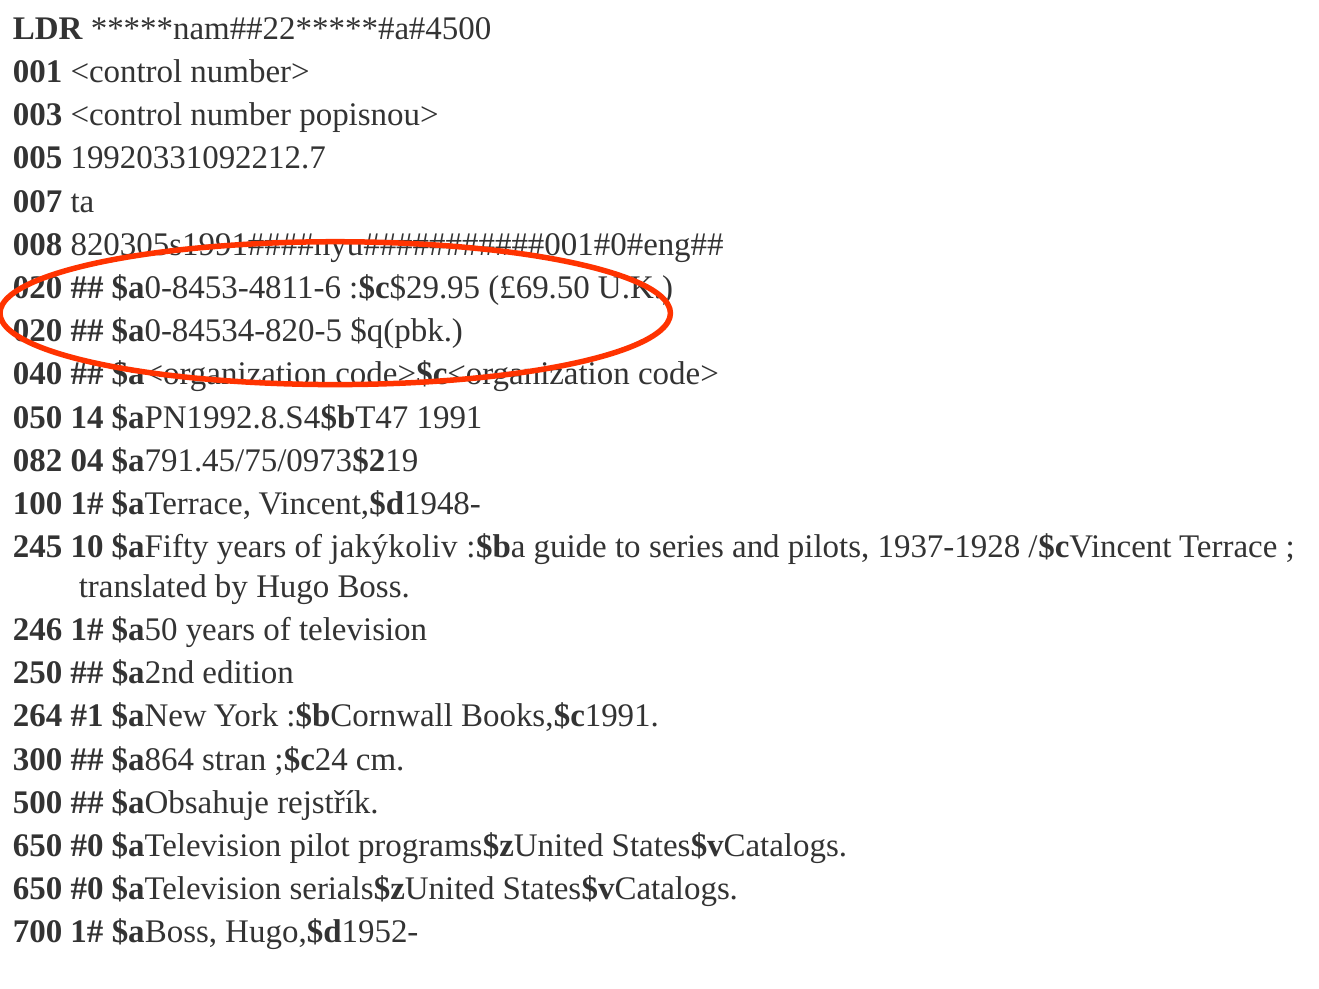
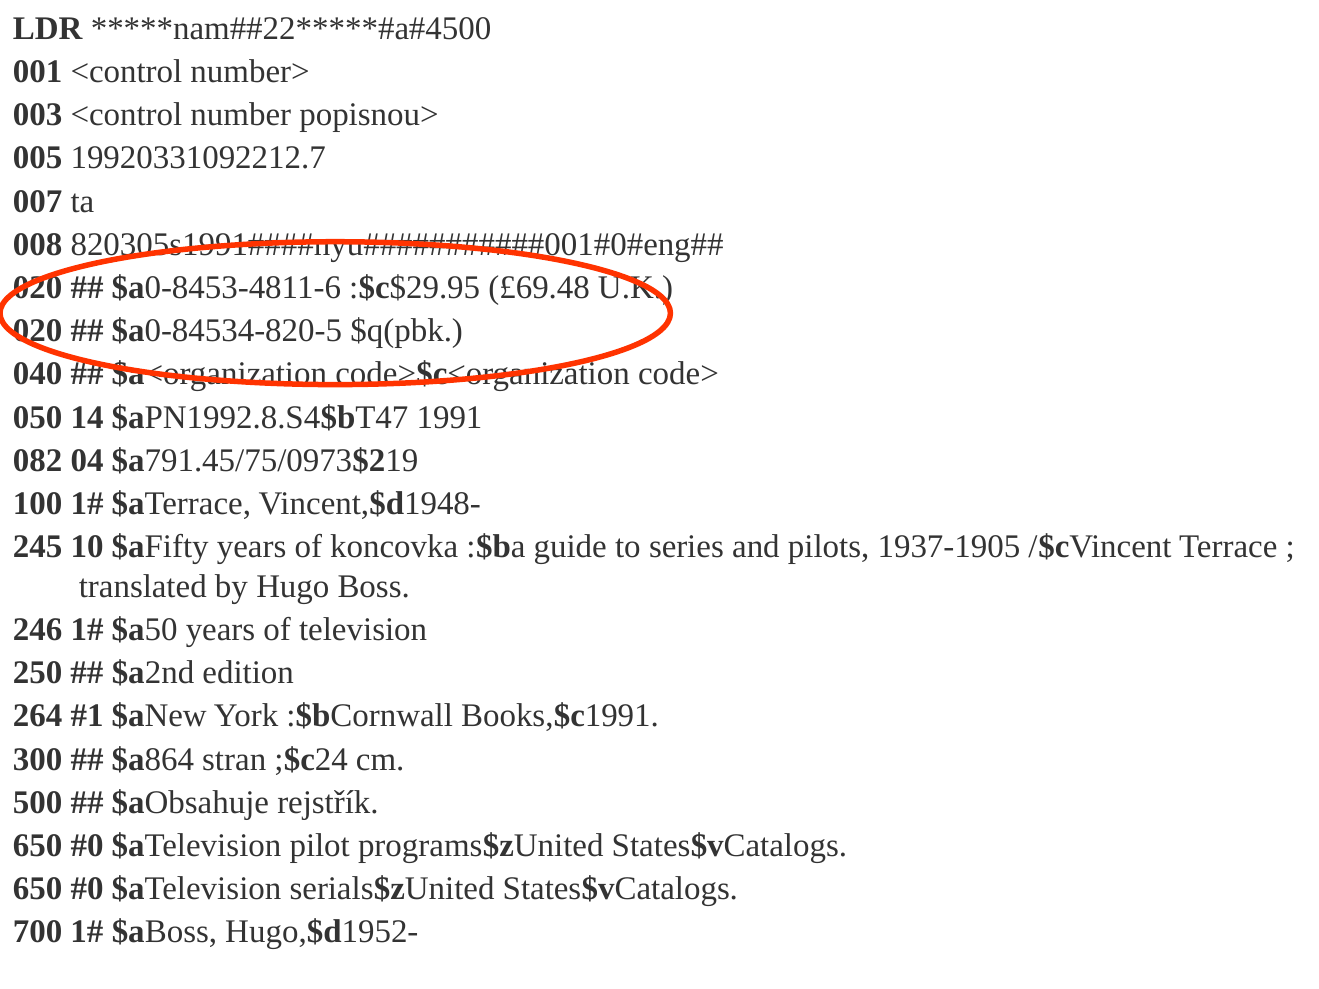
£69.50: £69.50 -> £69.48 (539, 288)
jakýkoliv: jakýkoliv -> koncovka (394, 547)
1937-1928: 1937-1928 -> 1937-1905 (949, 547)
